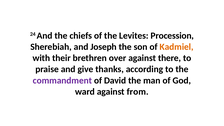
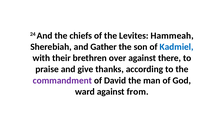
Procession: Procession -> Hammeah (172, 36)
Joseph: Joseph -> Gather (104, 47)
Kadmiel colour: orange -> blue (177, 47)
